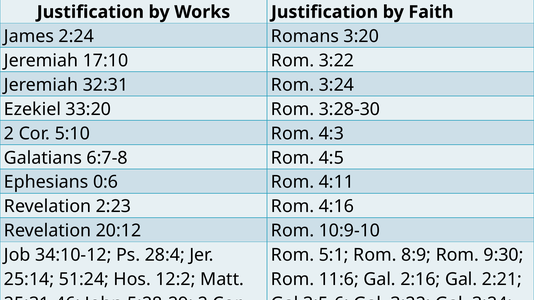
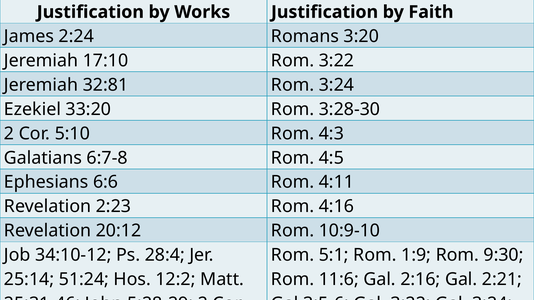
32:31: 32:31 -> 32:81 (105, 85)
0:6: 0:6 -> 6:6 (106, 182)
8:9: 8:9 -> 1:9 (416, 255)
